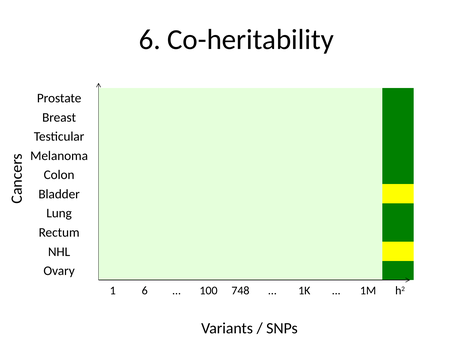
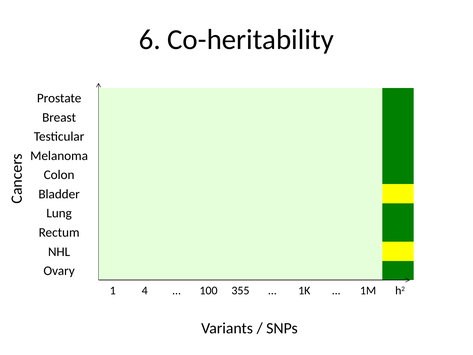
1 6: 6 -> 4 (145, 290)
748: 748 -> 355 (240, 290)
